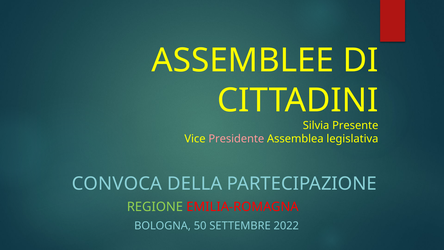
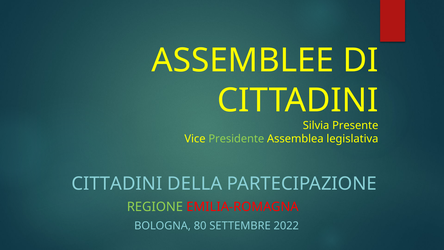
Presidente colour: pink -> light green (236, 139)
CONVOCA: CONVOCA -> CITTADINI (117, 184)
50: 50 -> 80 (200, 226)
